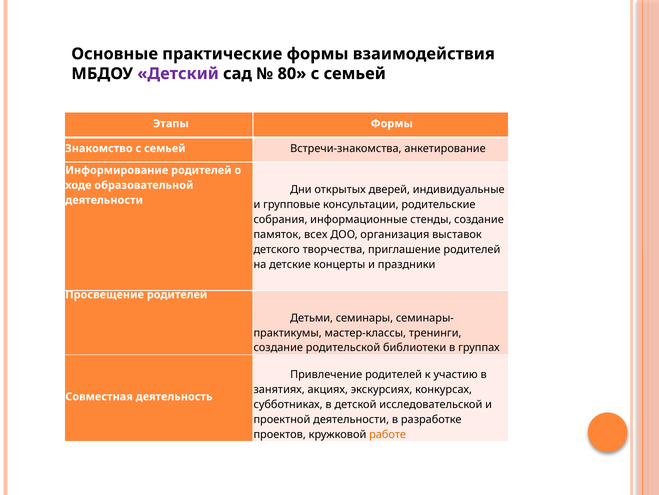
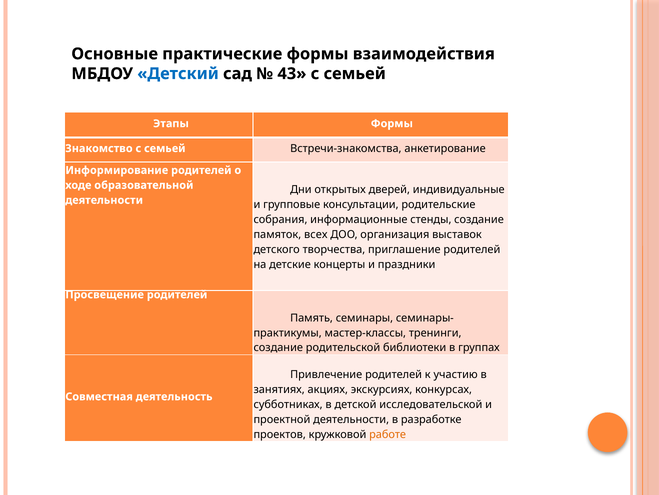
Детский colour: purple -> blue (178, 74)
80: 80 -> 43 (292, 74)
Детьми: Детьми -> Память (312, 317)
